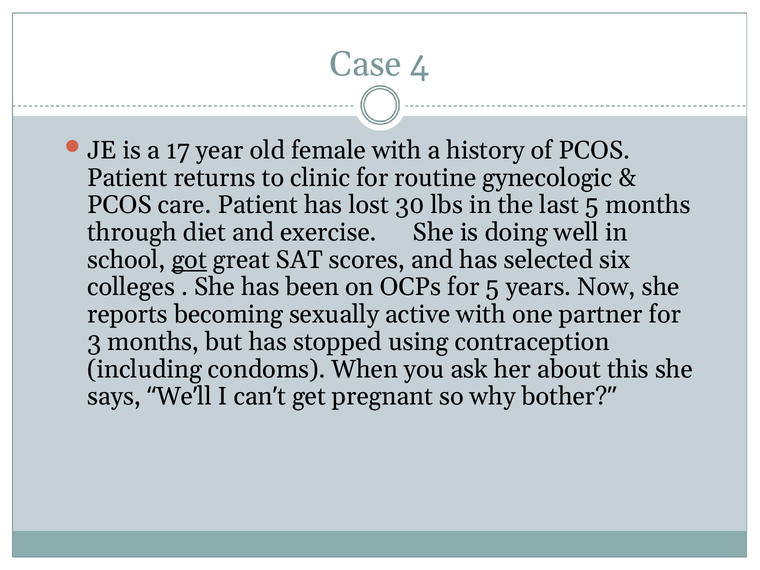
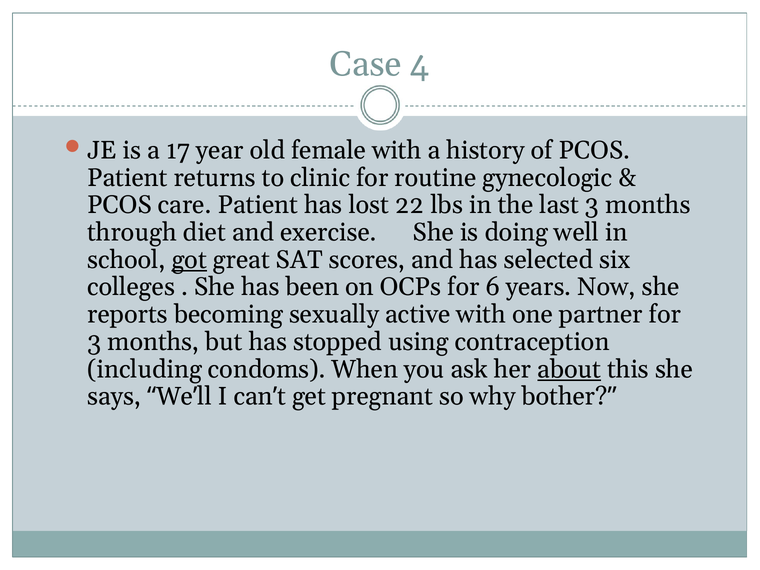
30: 30 -> 22 (410, 205)
last 5: 5 -> 3 (592, 205)
for 5: 5 -> 6 (493, 287)
about underline: none -> present (569, 369)
